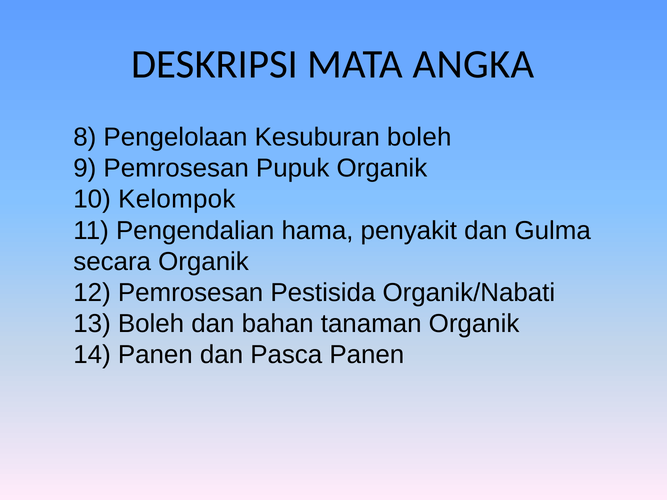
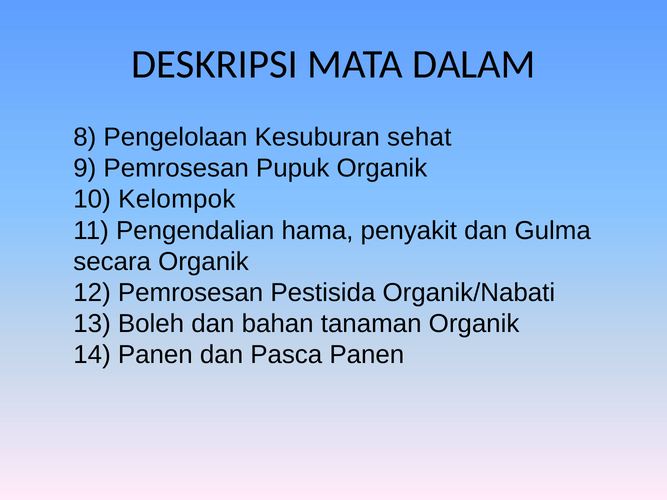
ANGKA: ANGKA -> DALAM (474, 65)
Kesuburan boleh: boleh -> sehat (419, 137)
